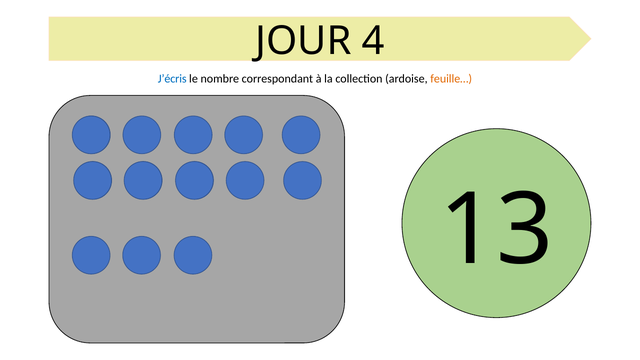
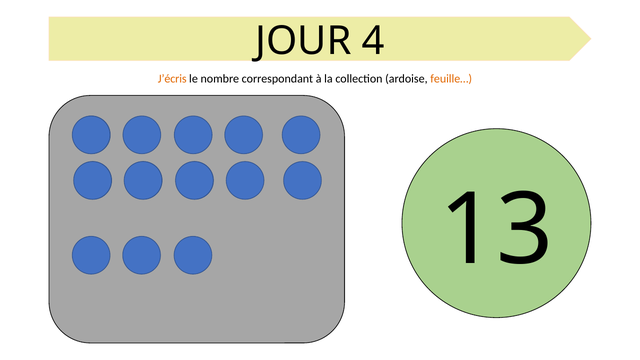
J’écris colour: blue -> orange (172, 79)
